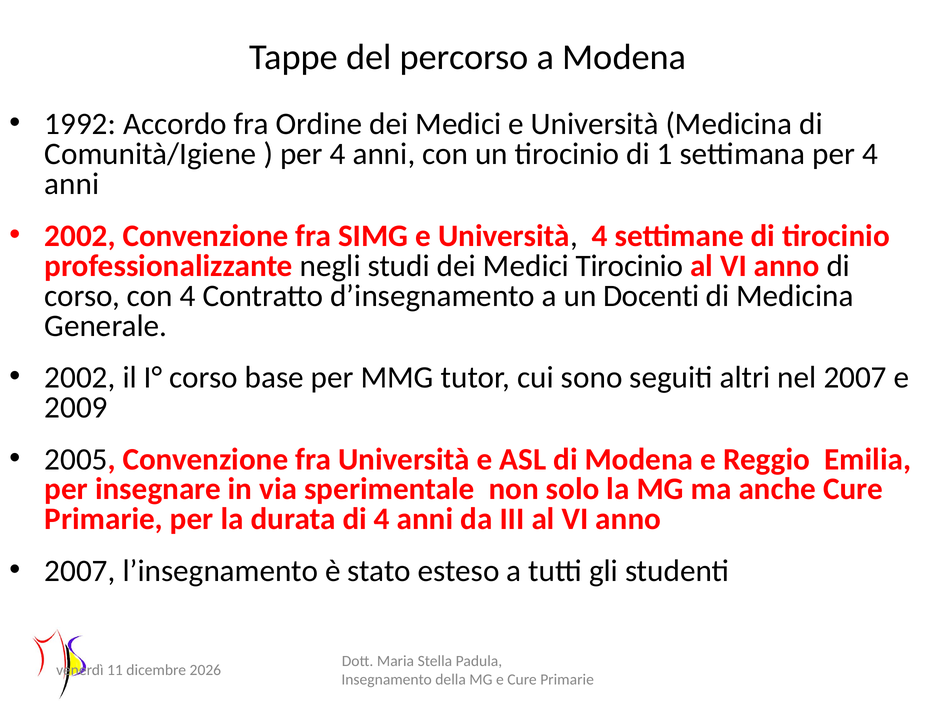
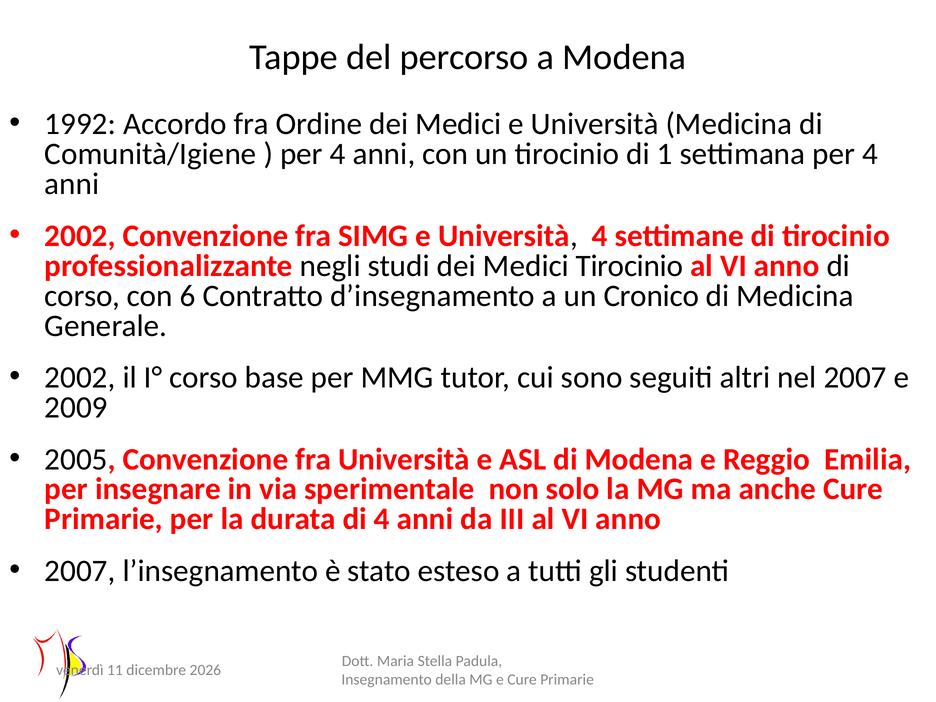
con 4: 4 -> 6 (188, 296)
Docenti: Docenti -> Cronico (651, 296)
